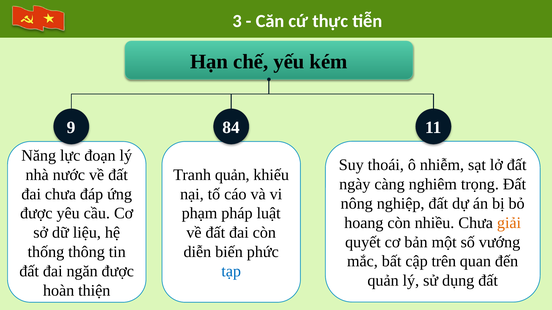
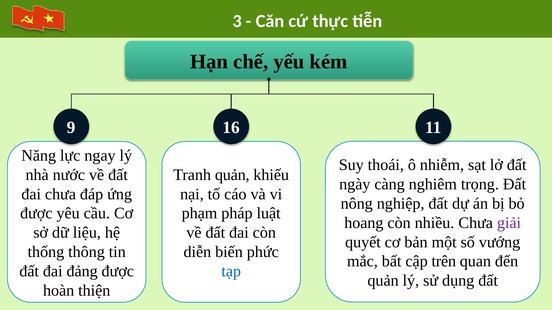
84: 84 -> 16 (231, 128)
đoạn: đoạn -> ngay (100, 156)
giải colour: orange -> purple (509, 223)
ngăn: ngăn -> đảng (82, 272)
